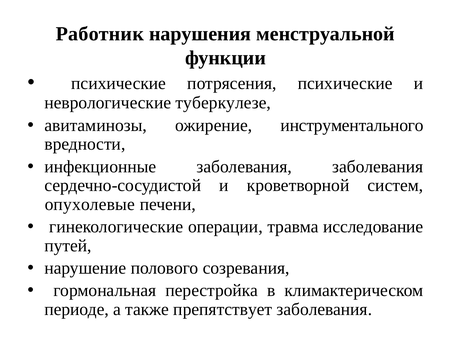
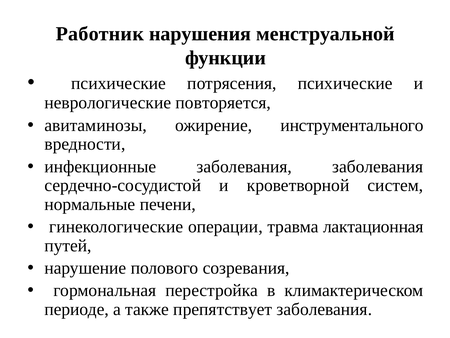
туберкулезе: туберкулезе -> повторяется (223, 103)
опухолевые: опухолевые -> нормальные (90, 204)
исследование: исследование -> лактационная (373, 226)
